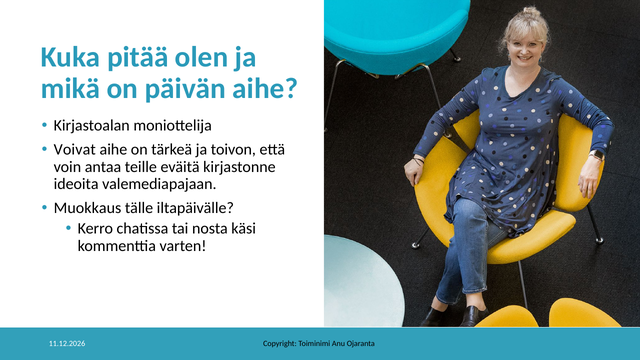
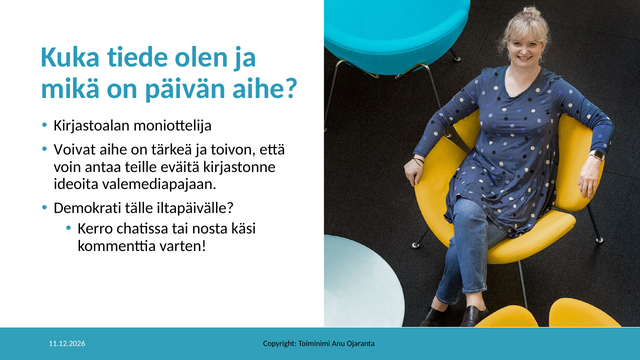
pitää: pitää -> tiede (138, 57)
Muokkaus: Muokkaus -> Demokrati (88, 208)
